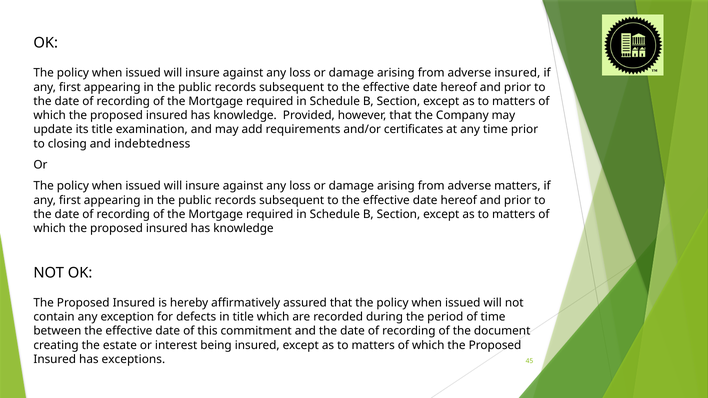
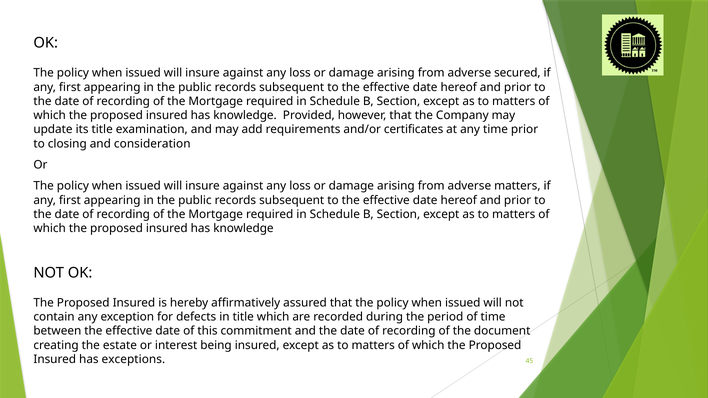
adverse insured: insured -> secured (517, 73)
indebtedness: indebtedness -> consideration (152, 144)
